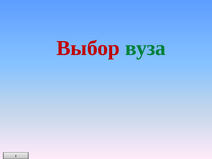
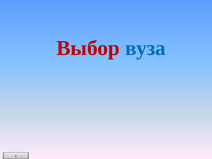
вуза colour: green -> blue (145, 48)
